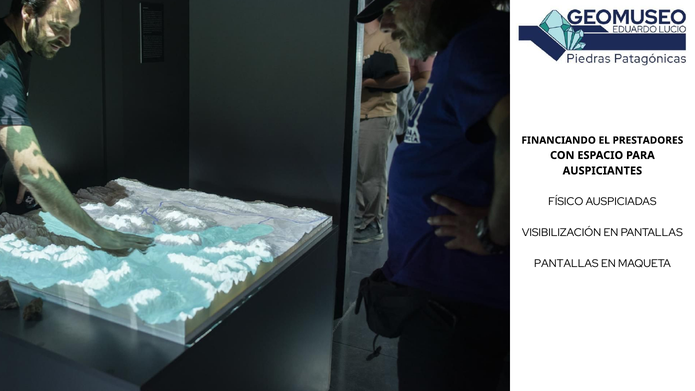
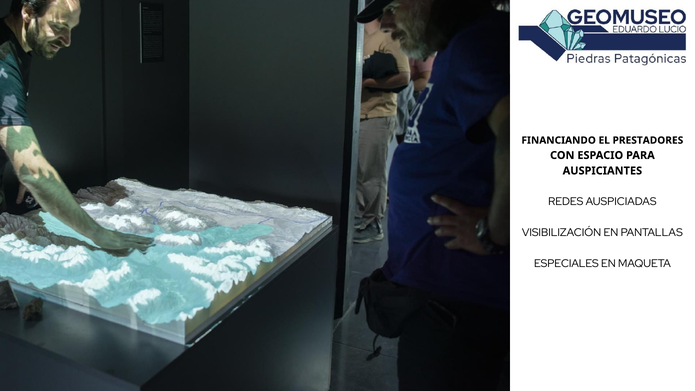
FÍSICO: FÍSICO -> REDES (566, 202)
PANTALLAS: PANTALLAS -> ESPECIALES (566, 263)
